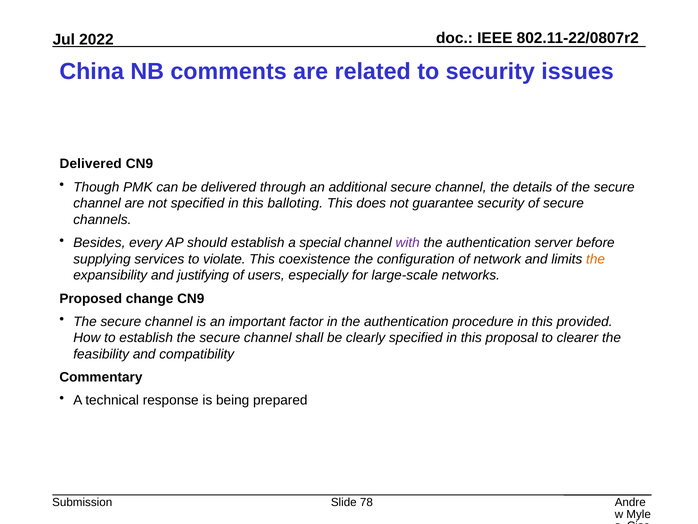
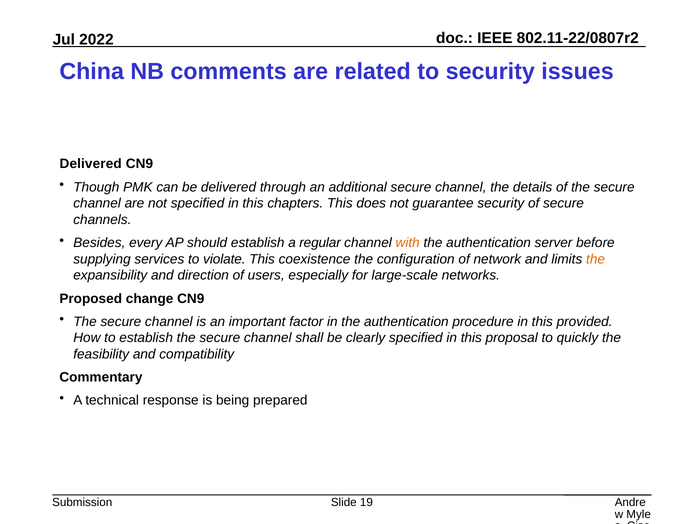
balloting: balloting -> chapters (295, 203)
special: special -> regular (320, 243)
with colour: purple -> orange (408, 243)
justifying: justifying -> direction (203, 275)
clearer: clearer -> quickly (577, 338)
78: 78 -> 19 (366, 502)
